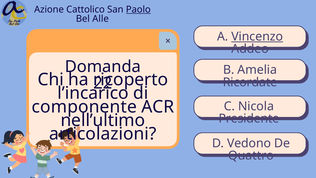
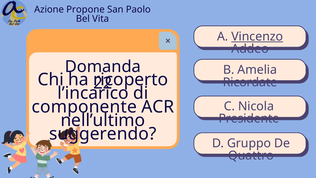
Cattolico: Cattolico -> Propone (85, 9)
Paolo underline: present -> none (138, 9)
Alle: Alle -> Vita (101, 19)
articolazioni: articolazioni -> suggerendo (103, 134)
Vedono: Vedono -> Gruppo (249, 143)
